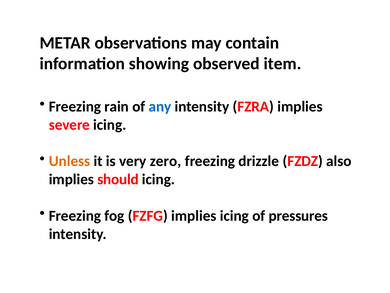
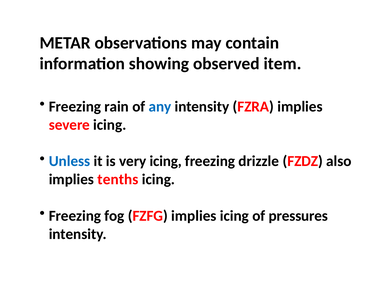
Unless colour: orange -> blue (69, 161)
very zero: zero -> icing (166, 161)
should: should -> tenths (118, 179)
